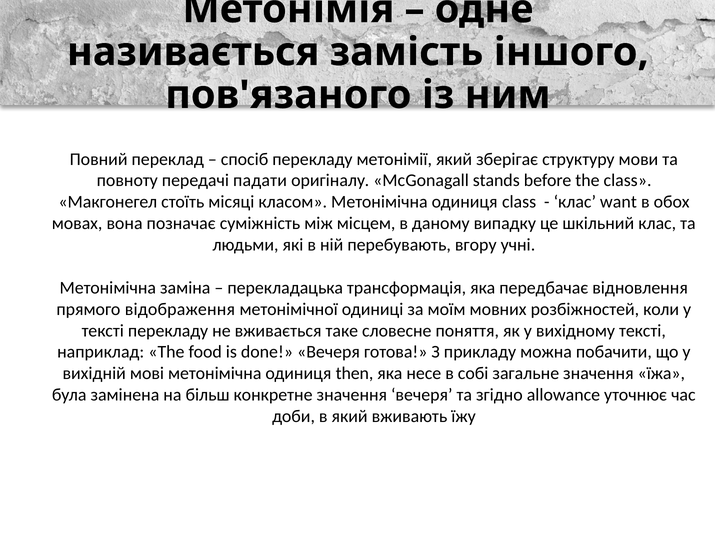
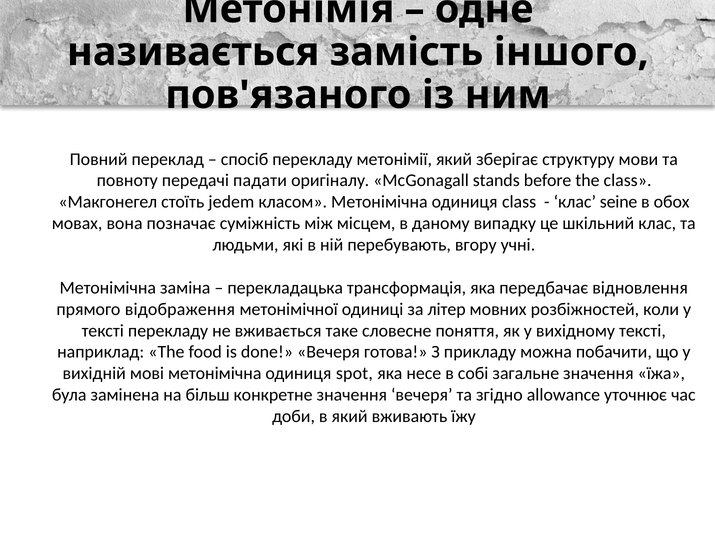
місяці: місяці -> jedem (231, 202)
want: want -> seine (619, 202)
моїм: моїм -> літер (447, 309)
then: then -> spot (354, 374)
